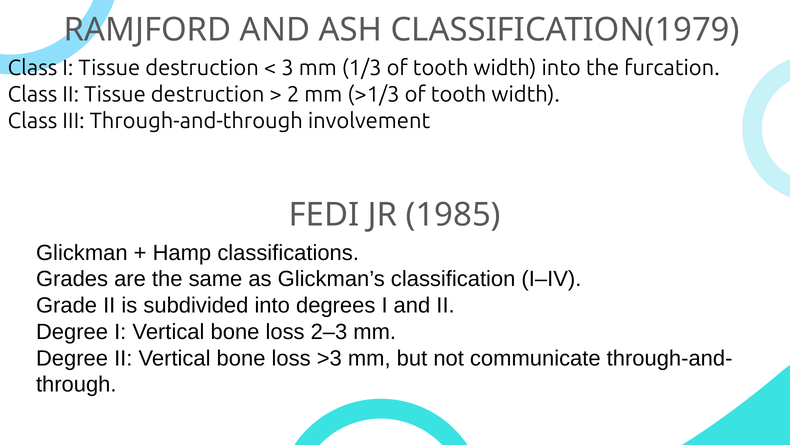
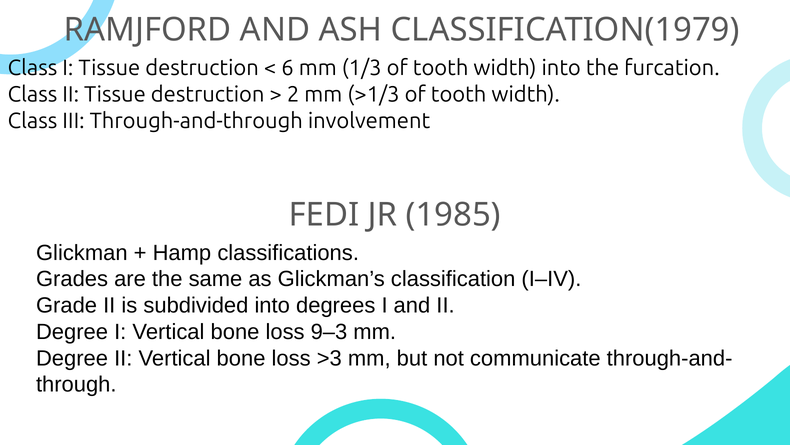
3: 3 -> 6 (288, 68)
2–3: 2–3 -> 9–3 (329, 331)
